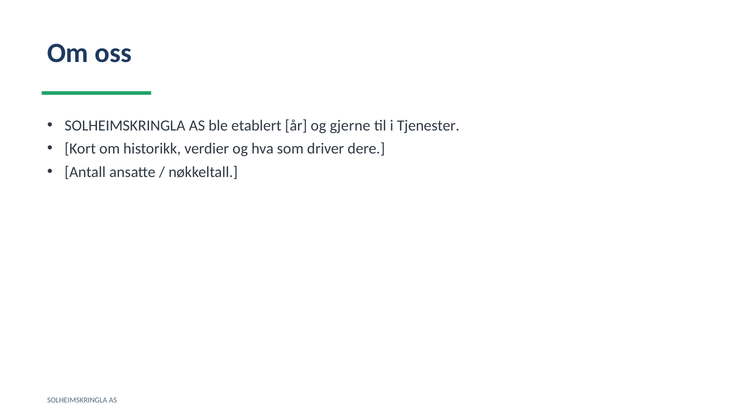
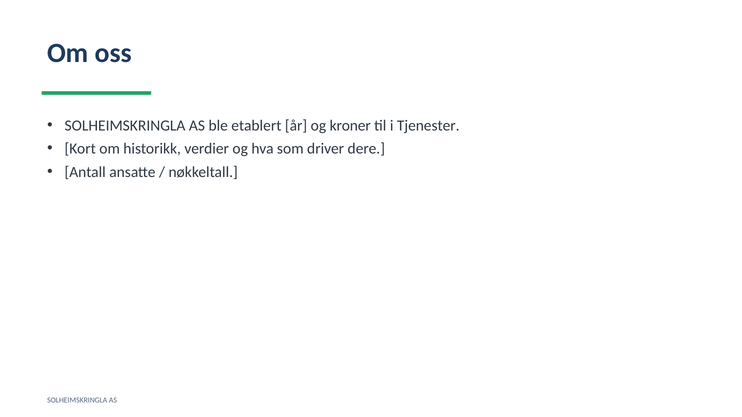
gjerne: gjerne -> kroner (350, 126)
